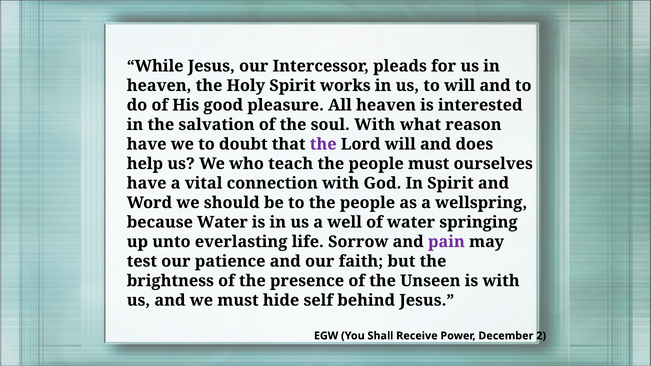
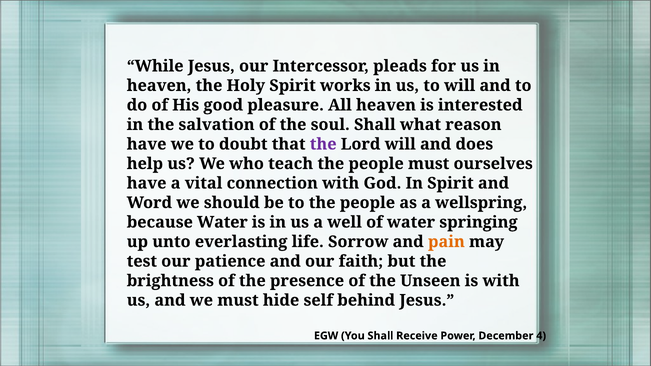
soul With: With -> Shall (375, 125)
pain colour: purple -> orange (446, 242)
2: 2 -> 4 (541, 336)
